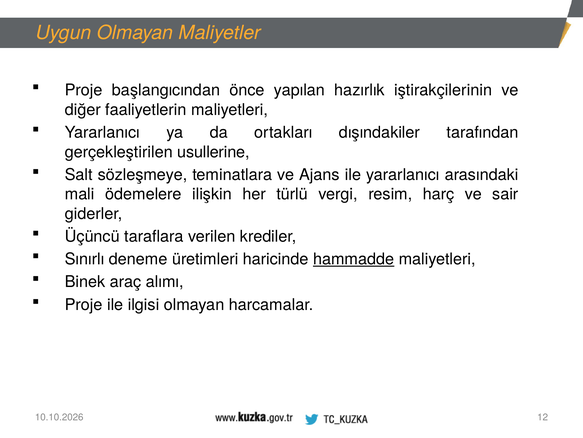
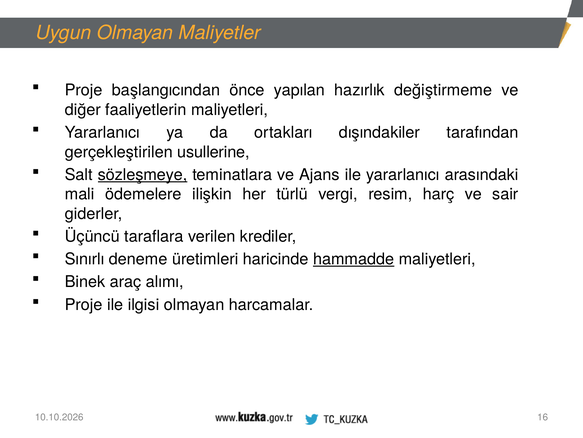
iştirakçilerinin: iştirakçilerinin -> değiştirmeme (443, 90)
sözleşmeye underline: none -> present (143, 174)
12: 12 -> 16 (543, 416)
